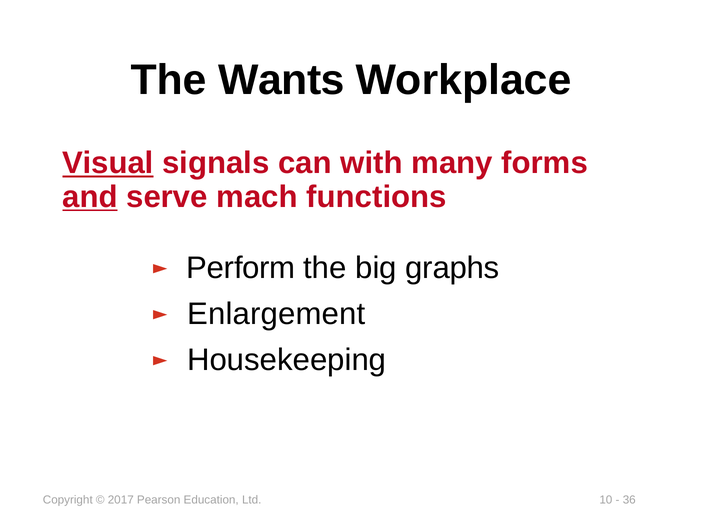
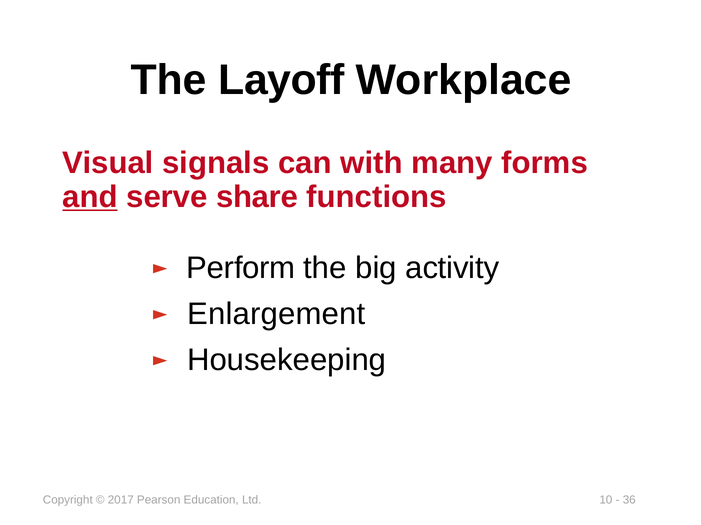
Wants: Wants -> Layoff (281, 80)
Visual underline: present -> none (108, 163)
mach: mach -> share (257, 197)
graphs: graphs -> activity (452, 268)
